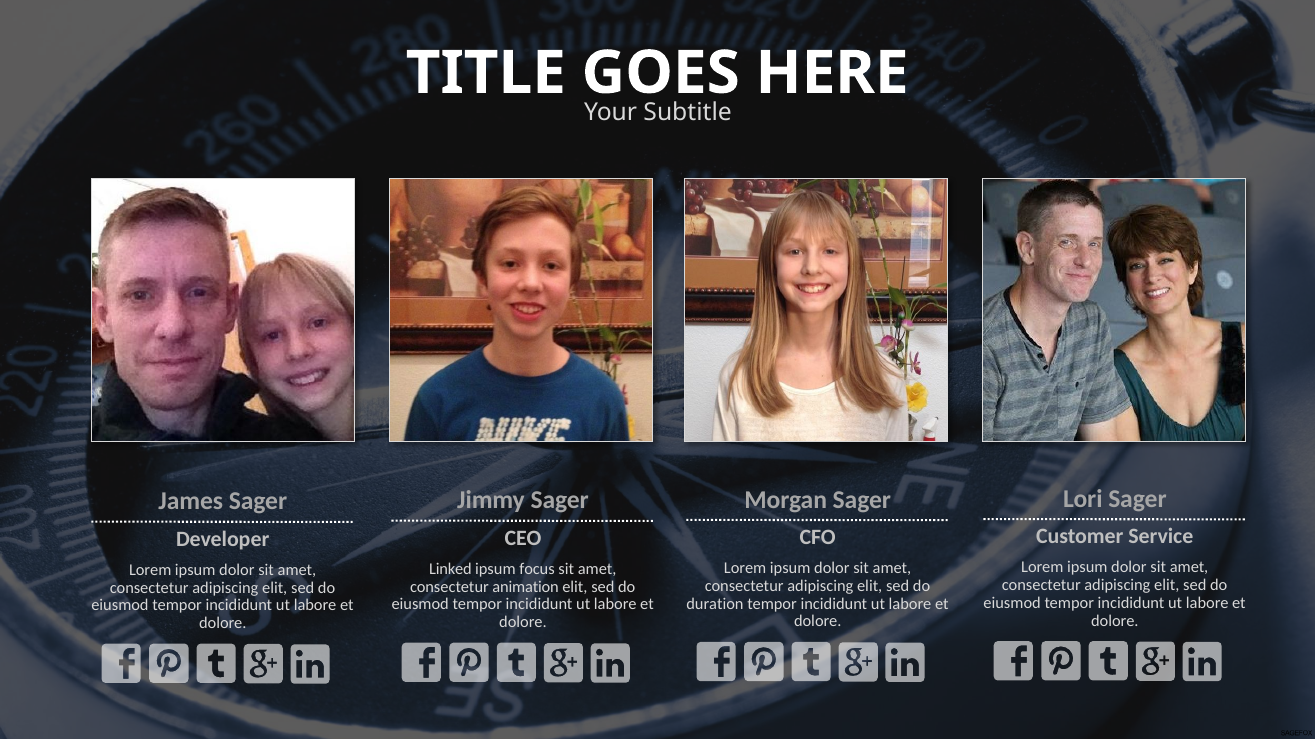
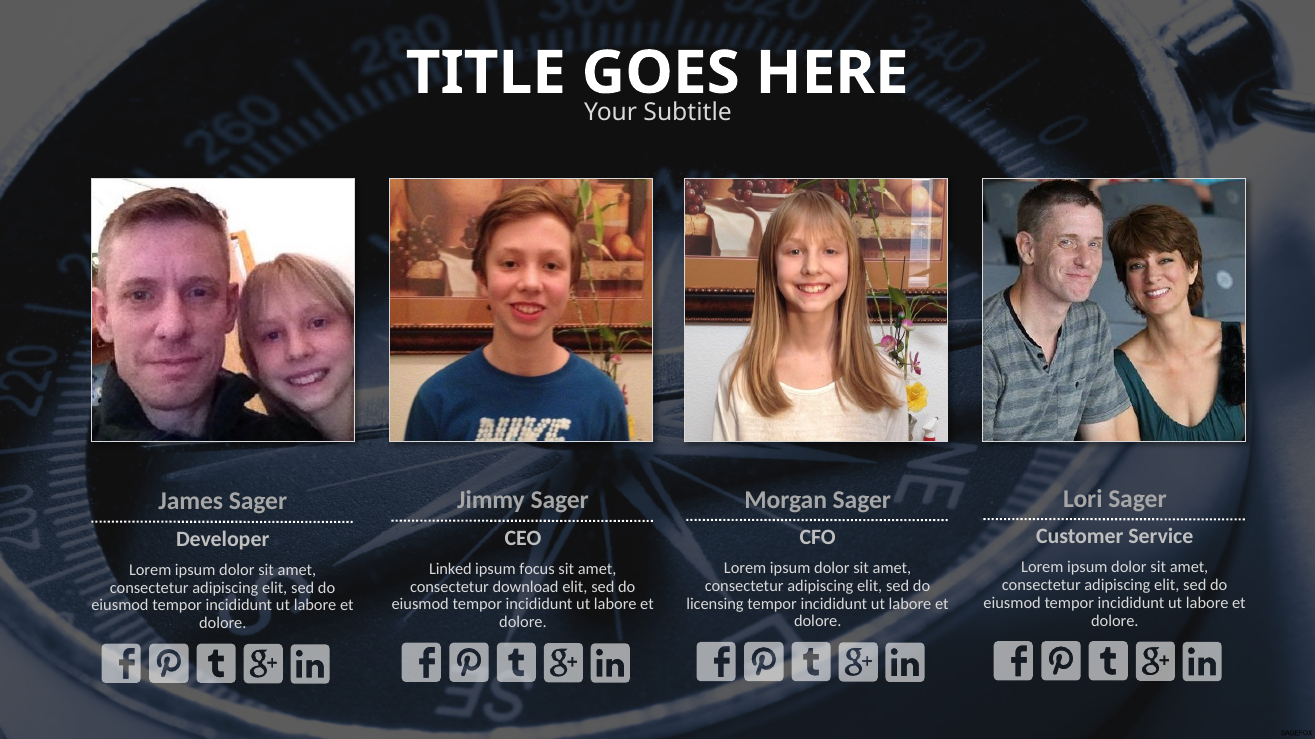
animation: animation -> download (526, 587)
duration: duration -> licensing (715, 604)
